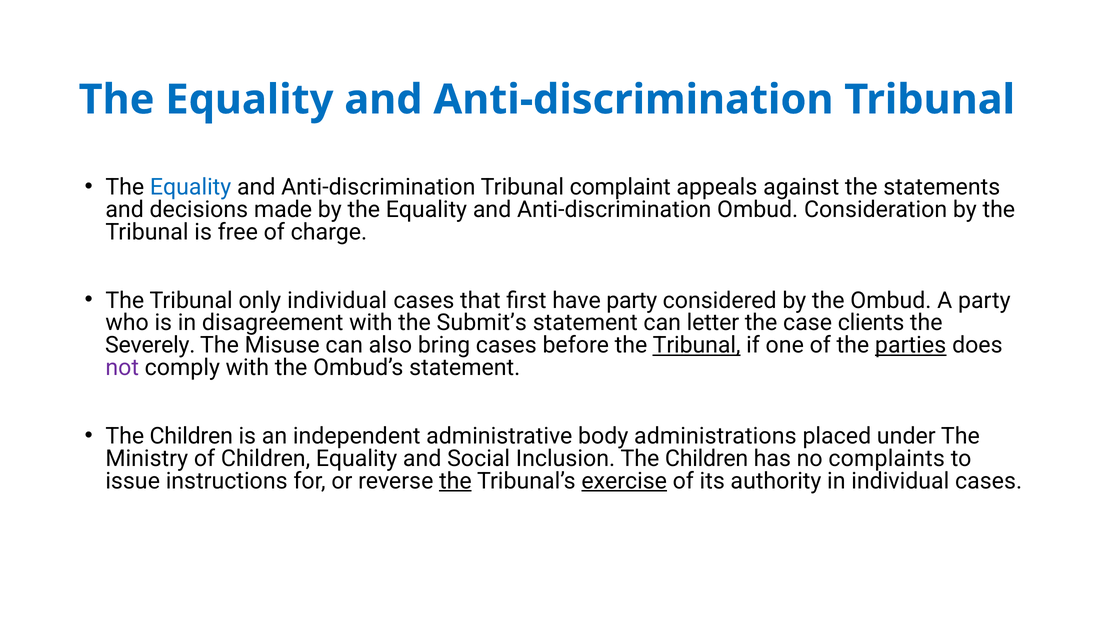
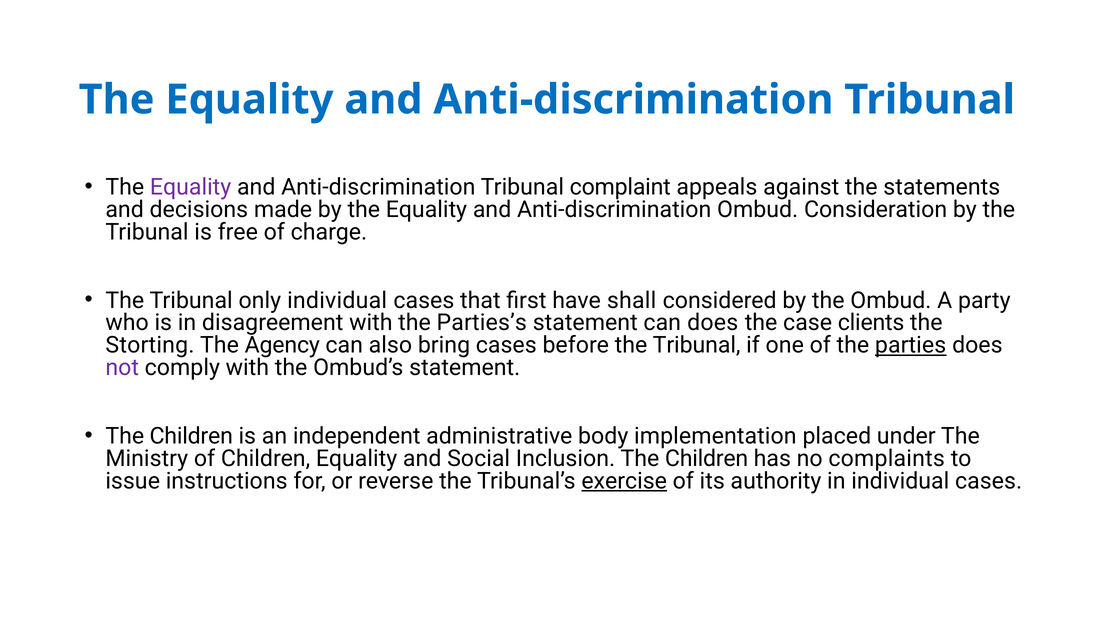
Equality colour: blue -> purple (191, 187)
have party: party -> shall (632, 301)
Submit’s: Submit’s -> Parties’s (482, 323)
can letter: letter -> does (713, 323)
Severely: Severely -> Storting (150, 346)
Misuse: Misuse -> Agency (282, 346)
Tribunal underline: present -> none (697, 346)
administrations: administrations -> implementation (715, 436)
the underline: present -> none (455, 481)
